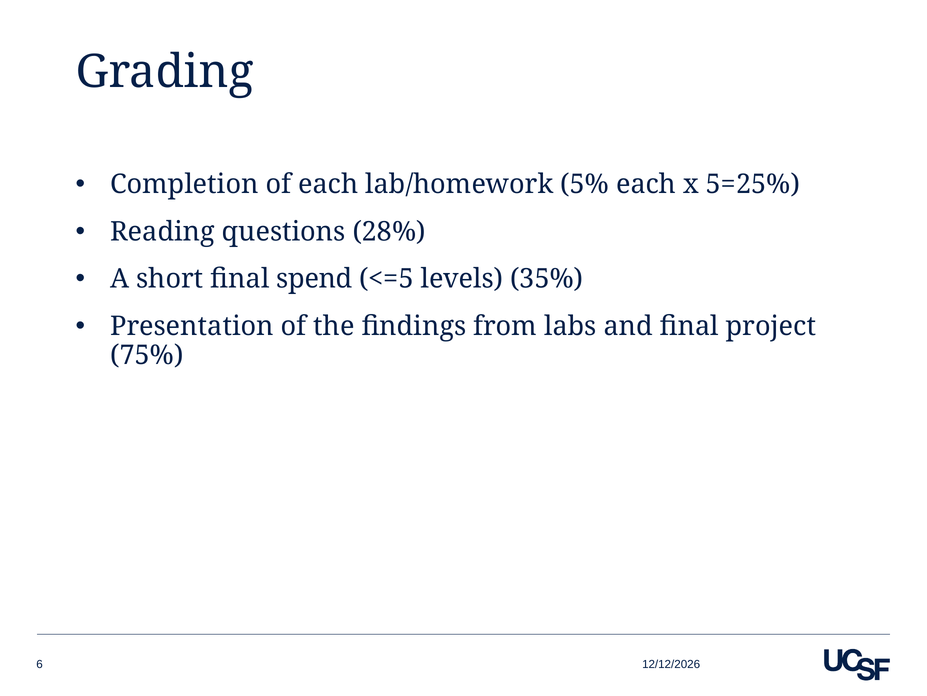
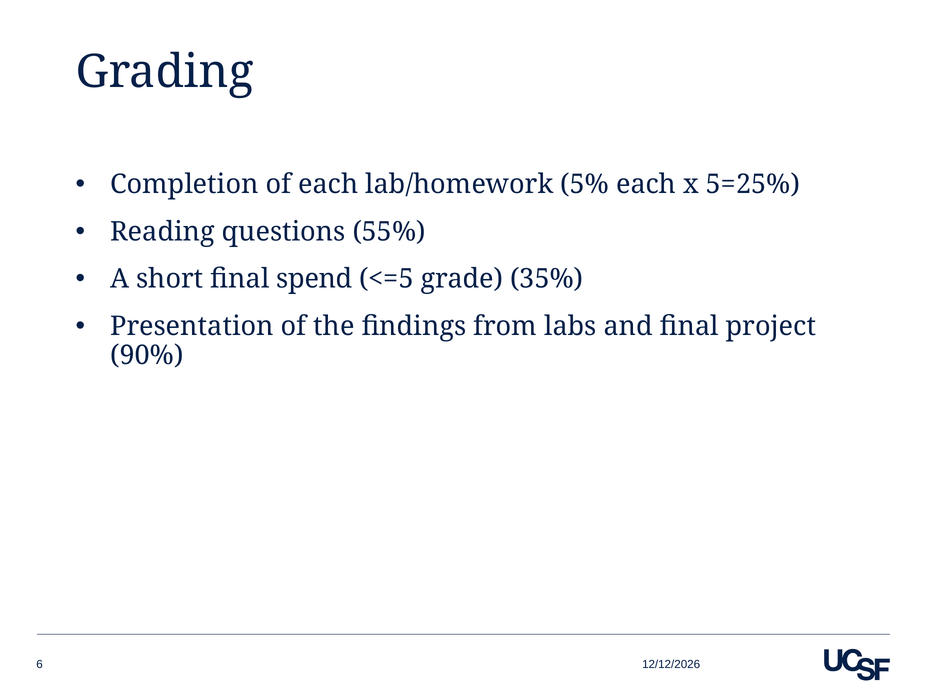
28%: 28% -> 55% (389, 232)
levels: levels -> grade (462, 279)
75%: 75% -> 90% (147, 355)
